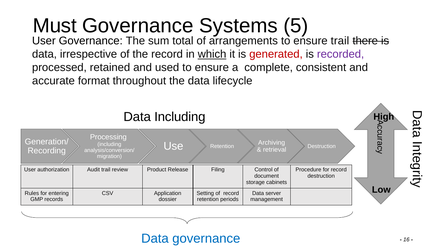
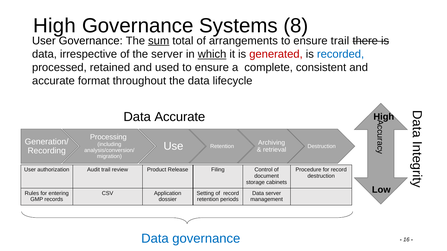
Must: Must -> High (55, 26)
5: 5 -> 8 (296, 26)
sum underline: none -> present (159, 41)
the record: record -> server (167, 54)
recorded colour: purple -> blue (341, 54)
Data Including: Including -> Accurate (180, 117)
